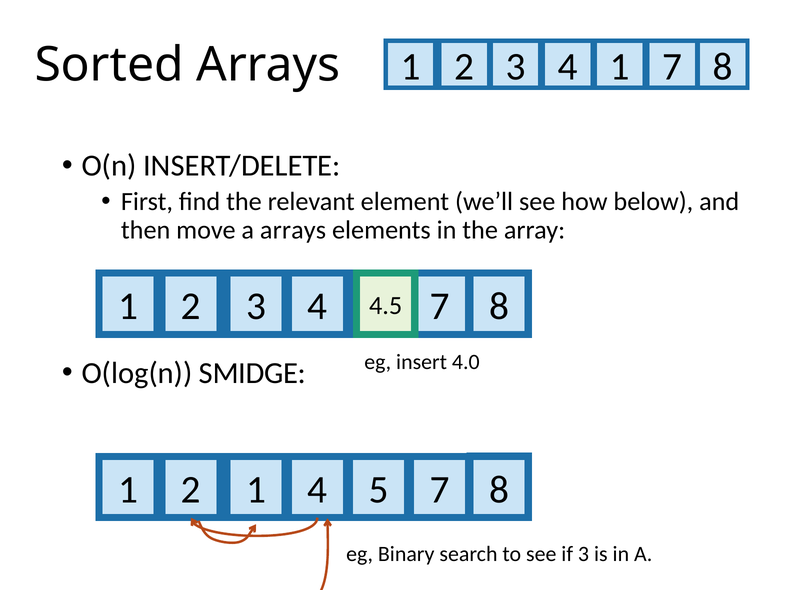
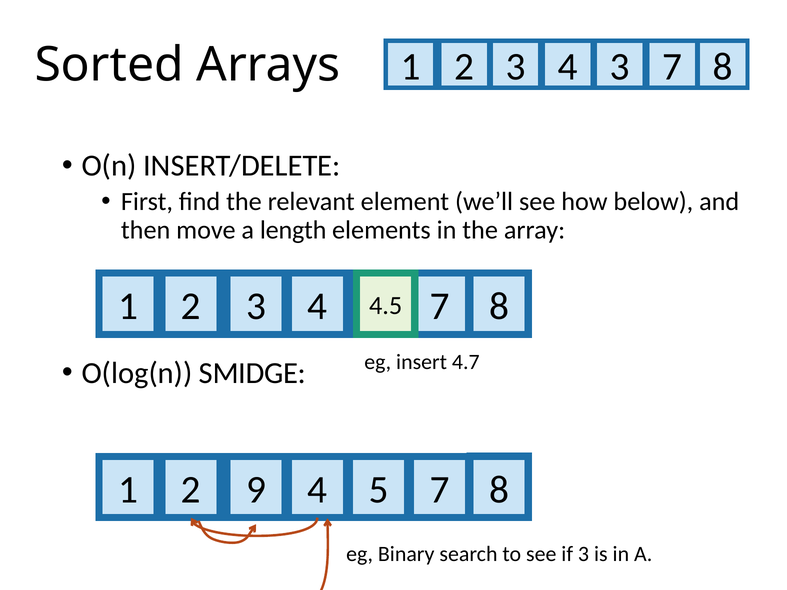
3 1: 1 -> 3 (620, 67)
a arrays: arrays -> length (293, 230)
4.0: 4.0 -> 4.7 (466, 362)
1 1: 1 -> 9 (256, 490)
